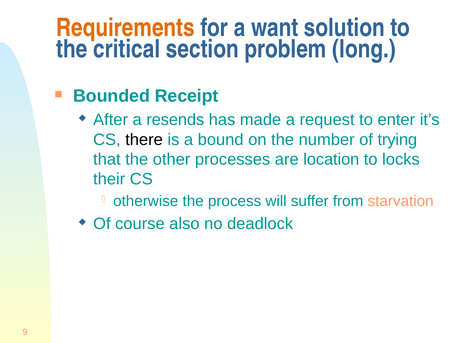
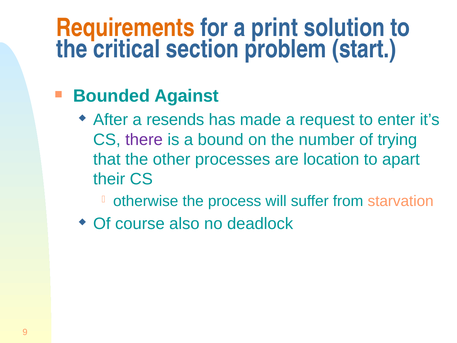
want: want -> print (275, 28)
long: long -> start (364, 49)
Receipt: Receipt -> Against (187, 96)
there colour: black -> purple (144, 139)
locks: locks -> apart (401, 159)
